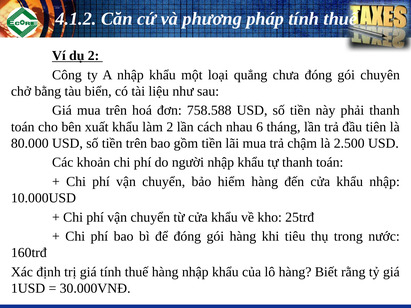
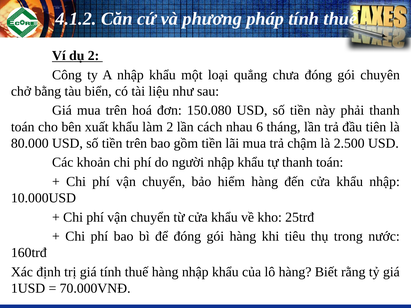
758.588: 758.588 -> 150.080 (209, 111)
30.000VNĐ: 30.000VNĐ -> 70.000VNĐ (95, 289)
